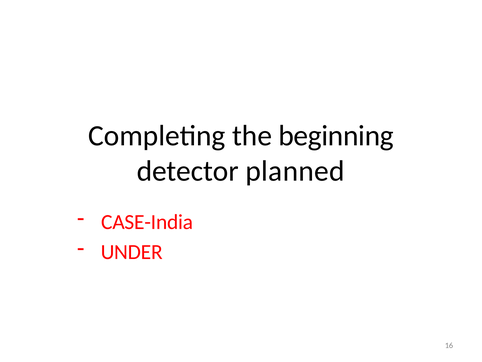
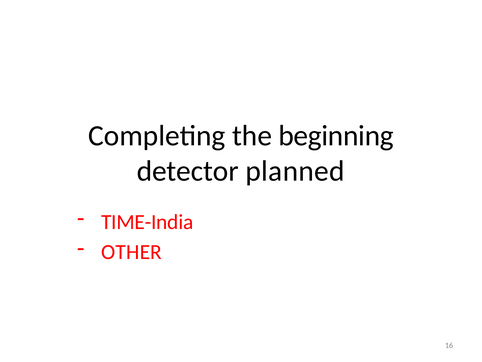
CASE-India: CASE-India -> TIME-India (147, 222)
UNDER: UNDER -> OTHER (132, 252)
